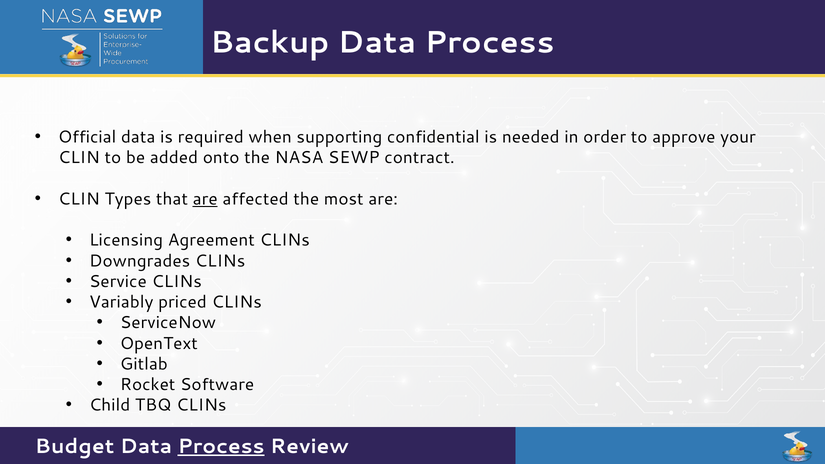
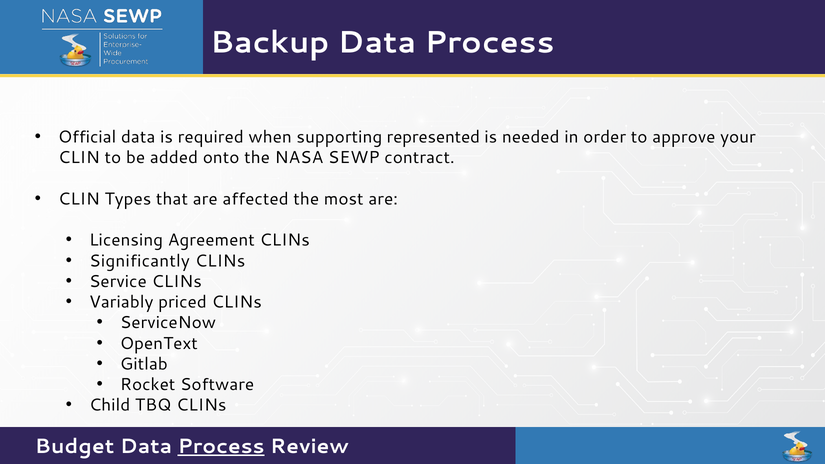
confidential: confidential -> represented (433, 137)
are underline: present -> none (205, 199)
Downgrades: Downgrades -> Significantly (140, 261)
